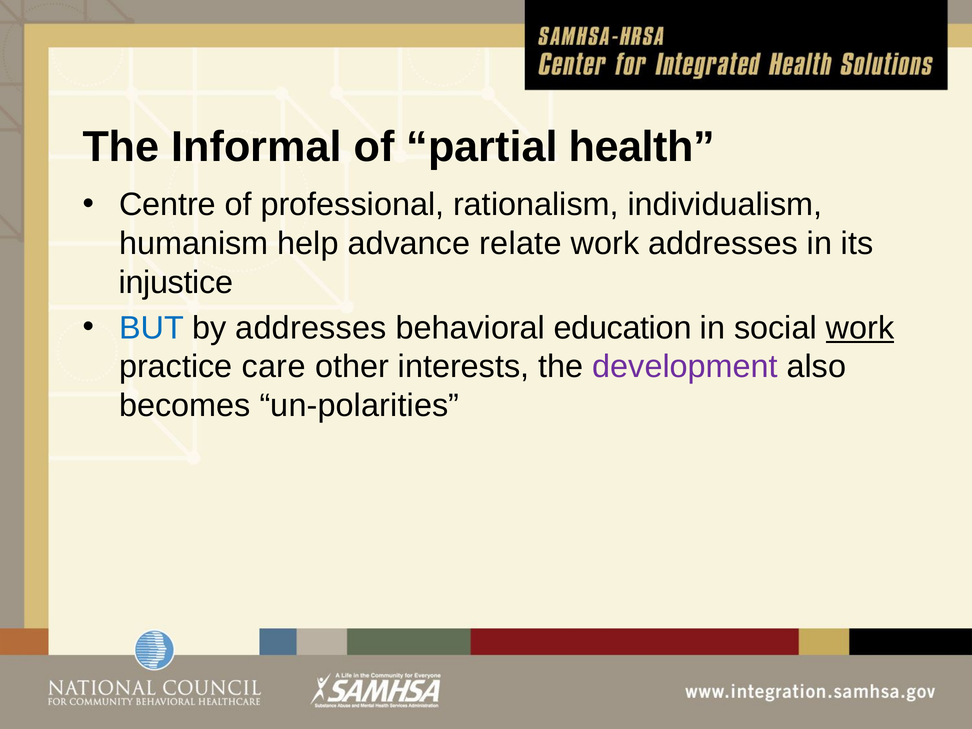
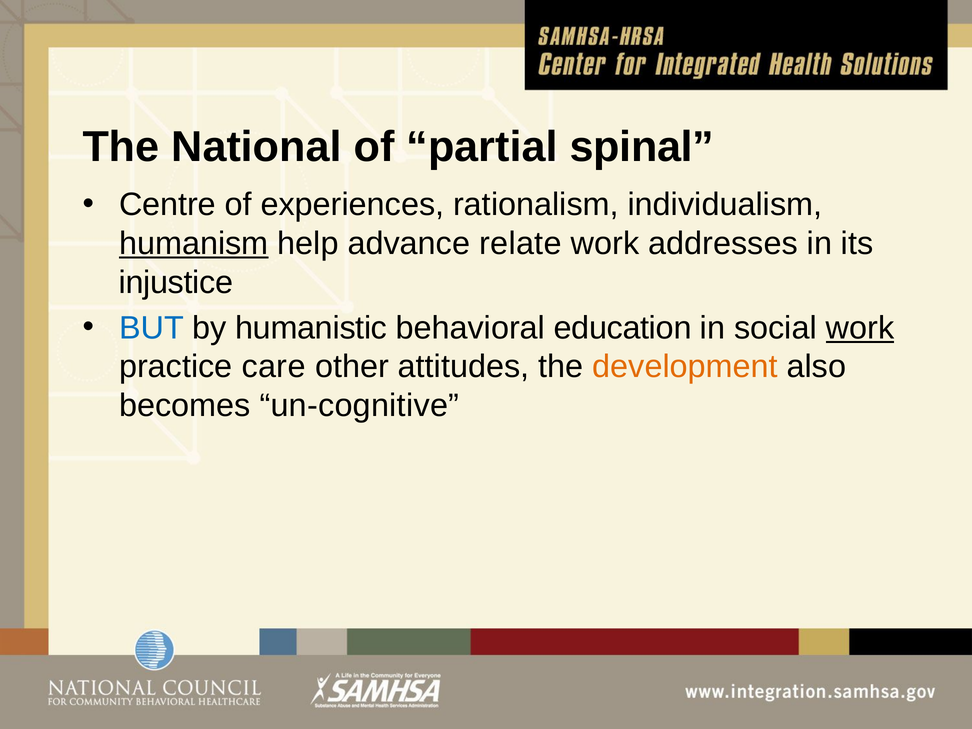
Informal: Informal -> National (257, 147)
health: health -> spinal (642, 147)
professional: professional -> experiences (352, 205)
humanism underline: none -> present (194, 244)
by addresses: addresses -> humanistic (311, 328)
interests: interests -> attitudes (464, 367)
development colour: purple -> orange (685, 367)
un-polarities: un-polarities -> un-cognitive (359, 406)
